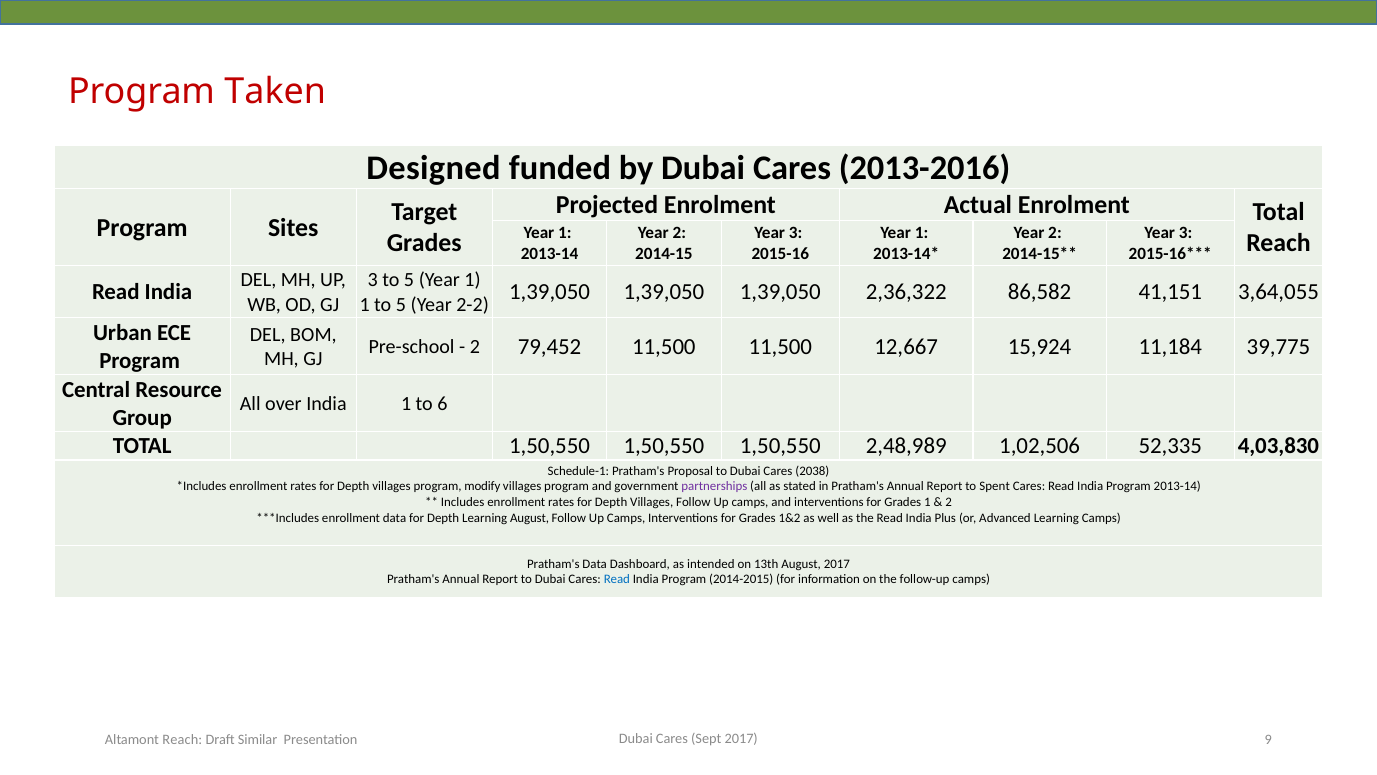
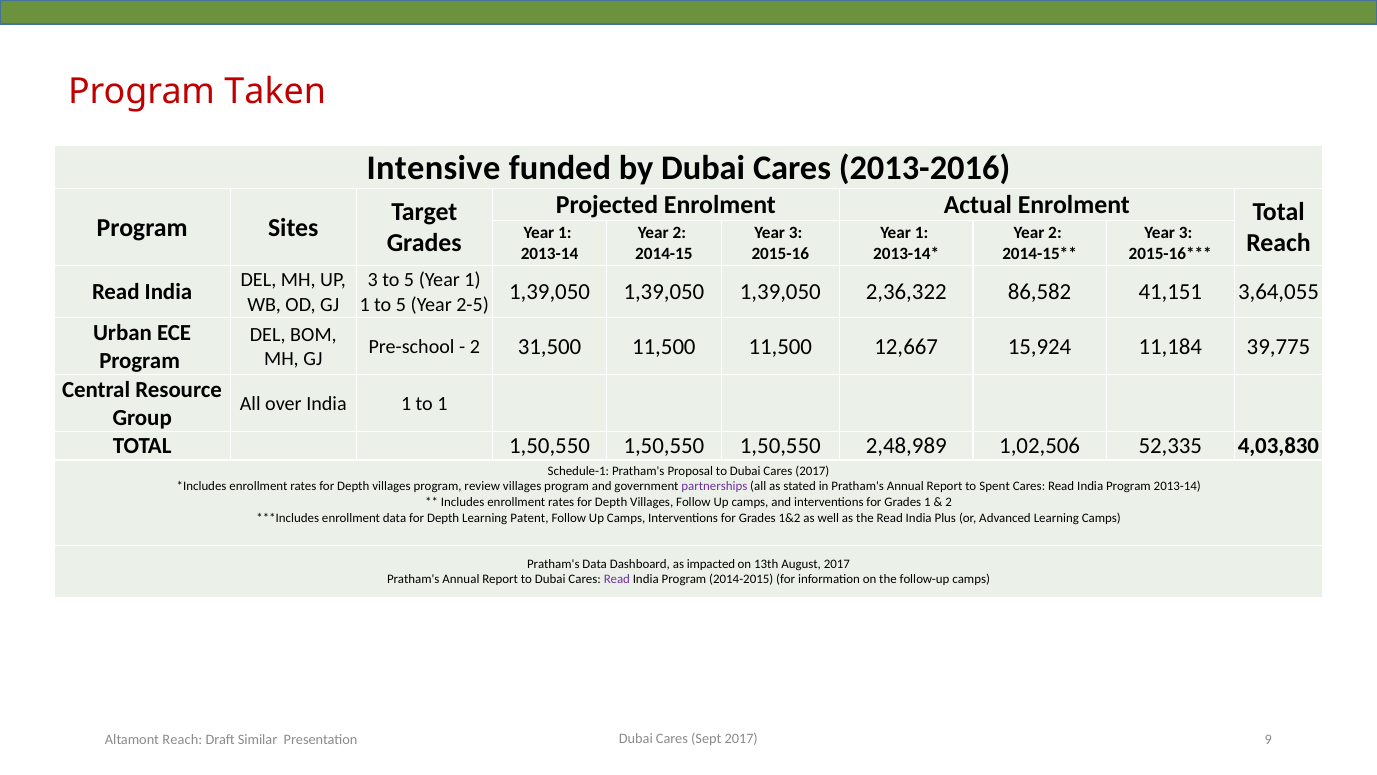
Designed: Designed -> Intensive (434, 168)
2-2: 2-2 -> 2-5 (473, 304)
79,452: 79,452 -> 31,500 (550, 347)
to 6: 6 -> 1 (442, 403)
Cares 2038: 2038 -> 2017 (812, 471)
modify: modify -> review (482, 486)
Learning August: August -> Patent (529, 518)
intended: intended -> impacted (711, 563)
Read colour: blue -> purple (617, 579)
